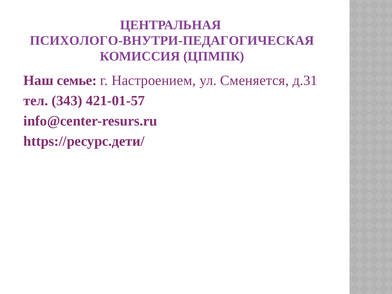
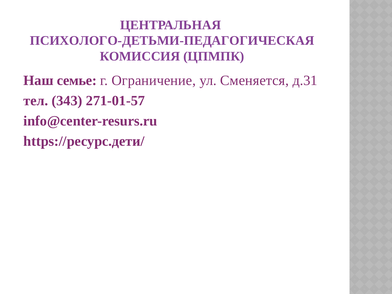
ПСИХОЛОГО-ВНУТРИ-ПЕДАГОГИЧЕСКАЯ: ПСИХОЛОГО-ВНУТРИ-ПЕДАГОГИЧЕСКАЯ -> ПСИХОЛОГО-ДЕТЬМИ-ПЕДАГОГИЧЕСКАЯ (172, 41)
Настроением: Настроением -> Ограничение (154, 80)
421-01-57: 421-01-57 -> 271-01-57 (115, 101)
